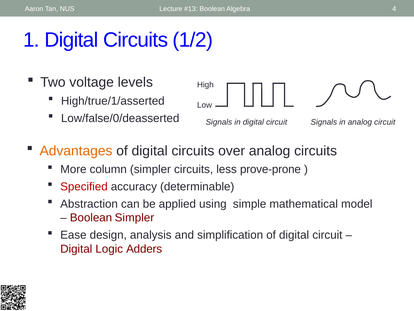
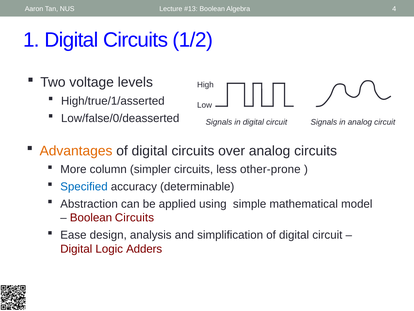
prove-prone: prove-prone -> other-prone (270, 169)
Specified colour: red -> blue (84, 186)
Boolean Simpler: Simpler -> Circuits (134, 217)
